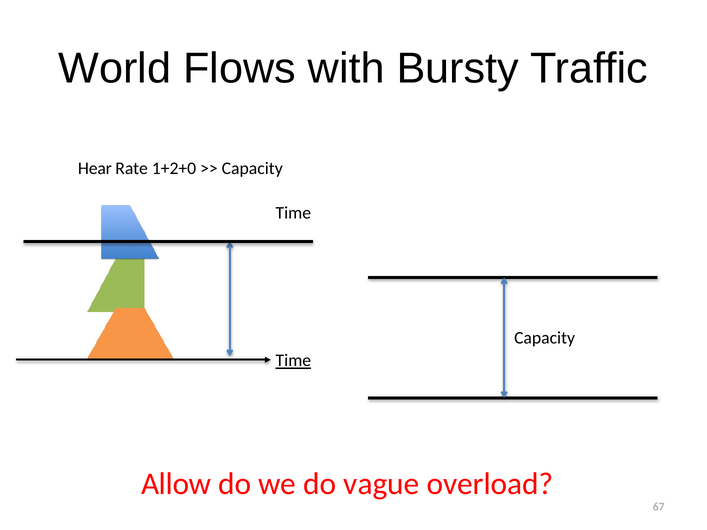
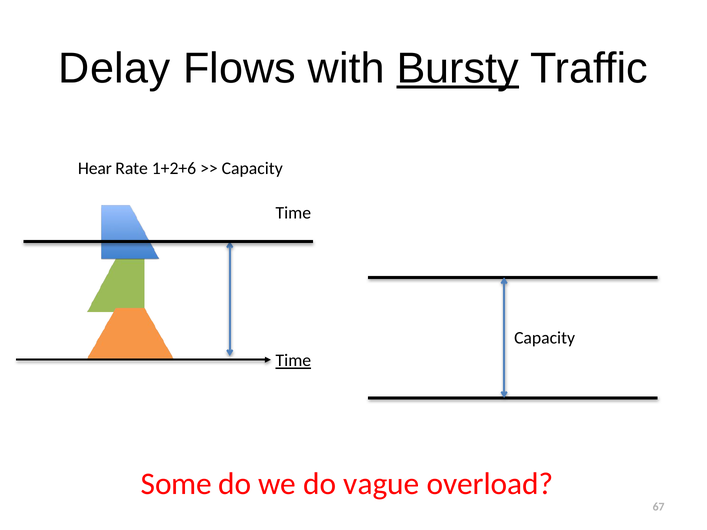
World: World -> Delay (114, 68)
Bursty underline: none -> present (458, 68)
1+2+0: 1+2+0 -> 1+2+6 (174, 168)
Allow: Allow -> Some (176, 484)
